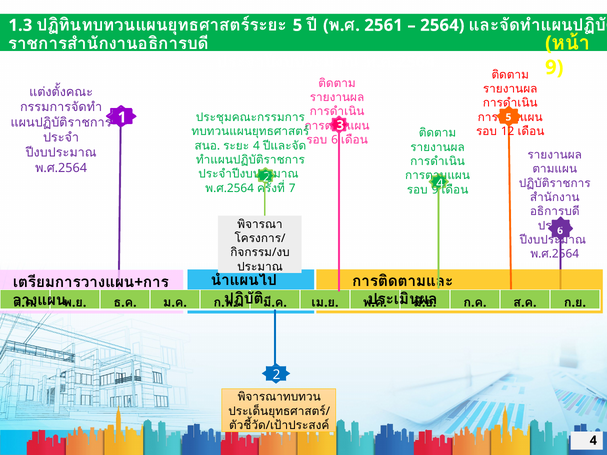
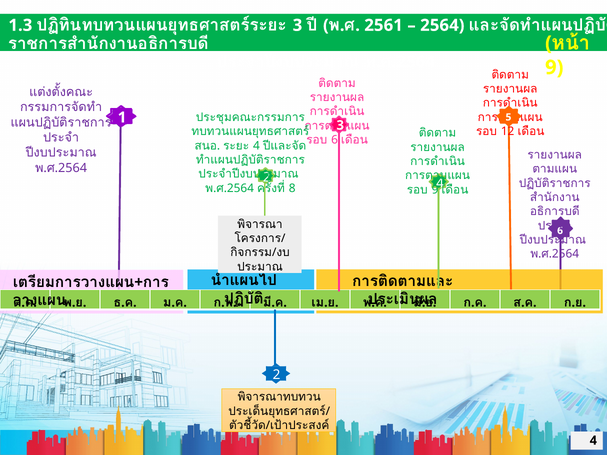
5: 5 -> 3 (297, 25)
7: 7 -> 8 (292, 188)
